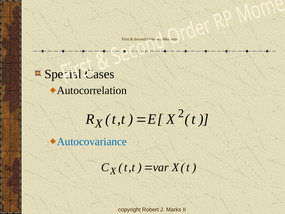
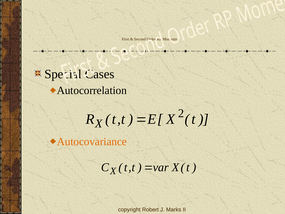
Autocovariance colour: blue -> orange (92, 141)
